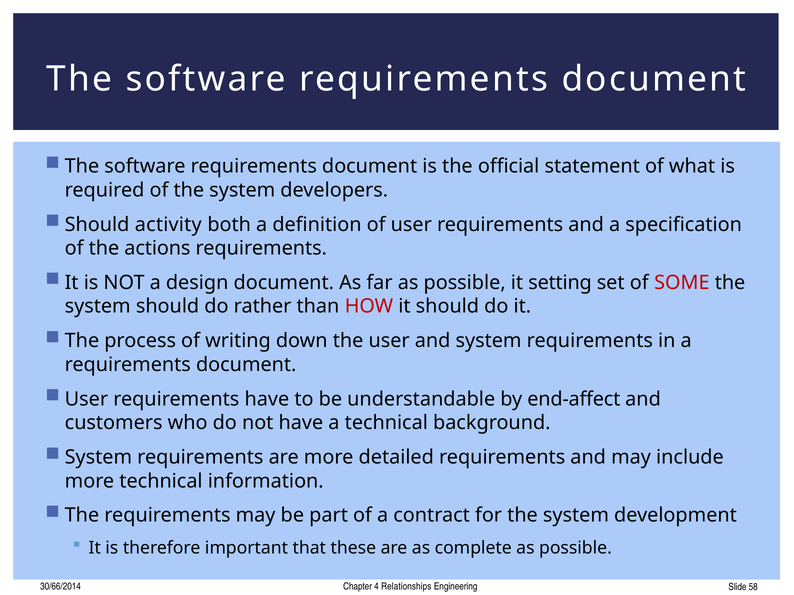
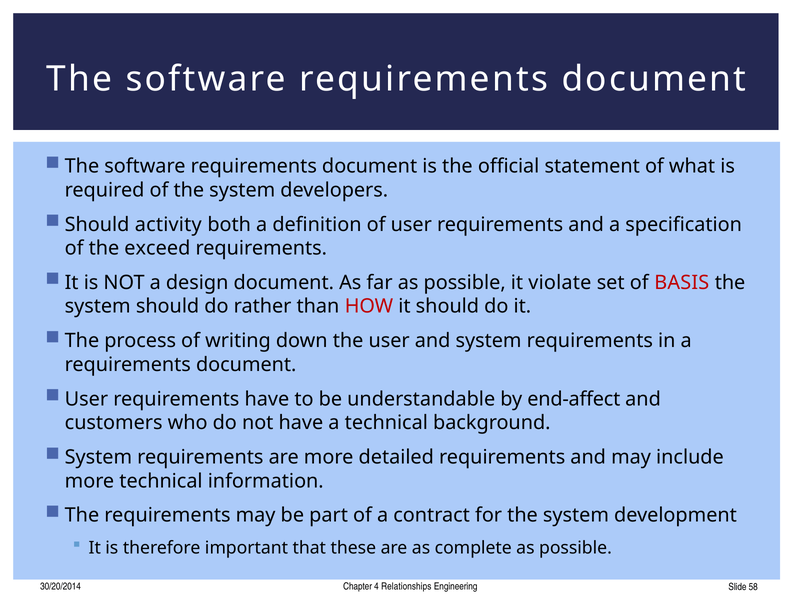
actions: actions -> exceed (157, 248)
setting: setting -> violate (560, 283)
SOME: SOME -> BASIS (682, 283)
30/66/2014: 30/66/2014 -> 30/20/2014 (61, 587)
